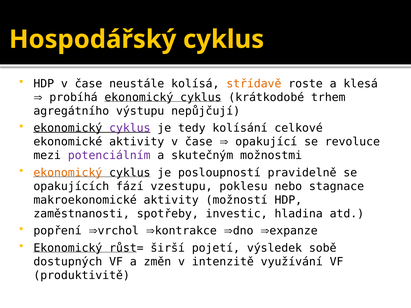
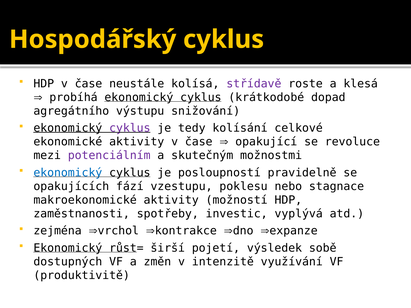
střídavě colour: orange -> purple (254, 84)
trhem: trhem -> dopad (328, 97)
nepůjčují: nepůjčují -> snižování (206, 111)
ekonomický colour: orange -> blue (68, 173)
hladina: hladina -> vyplývá (299, 214)
popření: popření -> zejména (58, 231)
